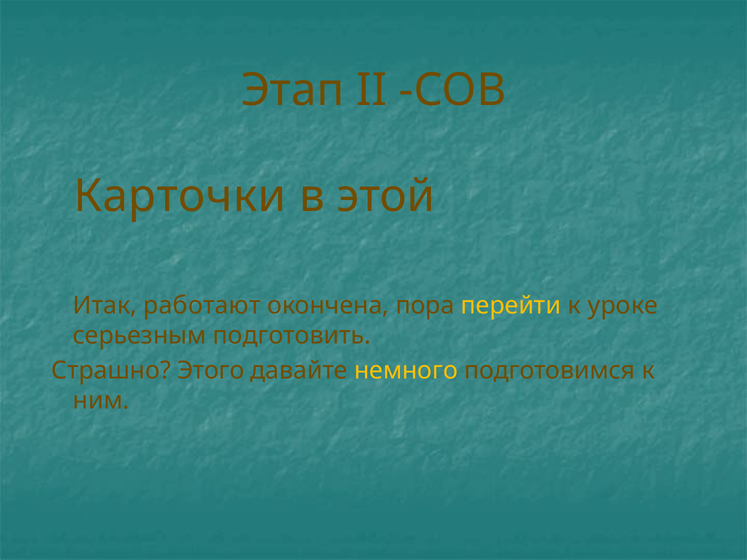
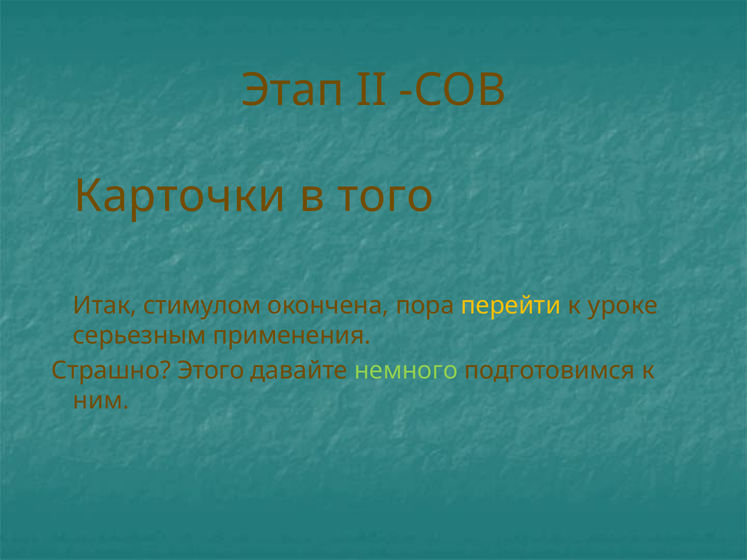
этой: этой -> того (386, 196)
работают: работают -> стимулом (202, 306)
подготовить: подготовить -> применения (292, 336)
немного colour: yellow -> light green (406, 371)
